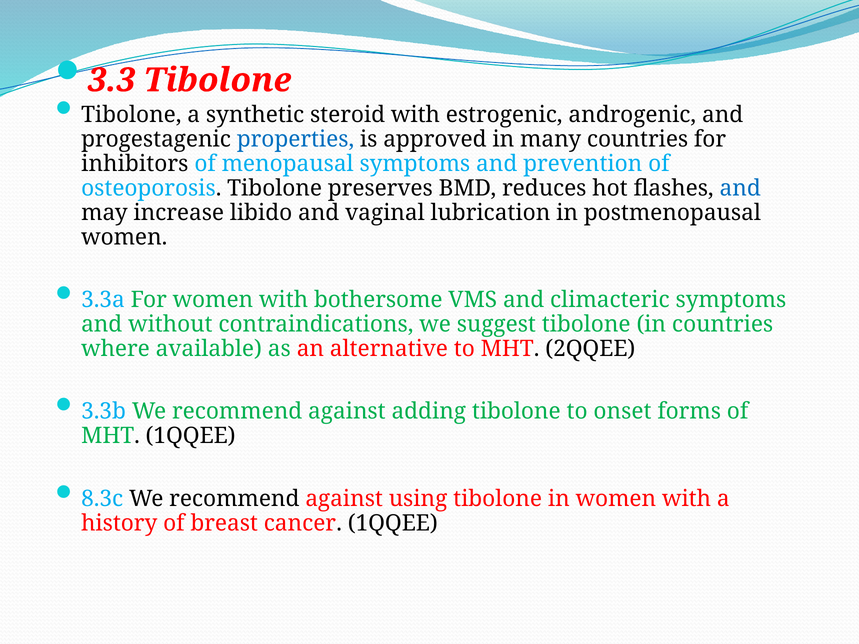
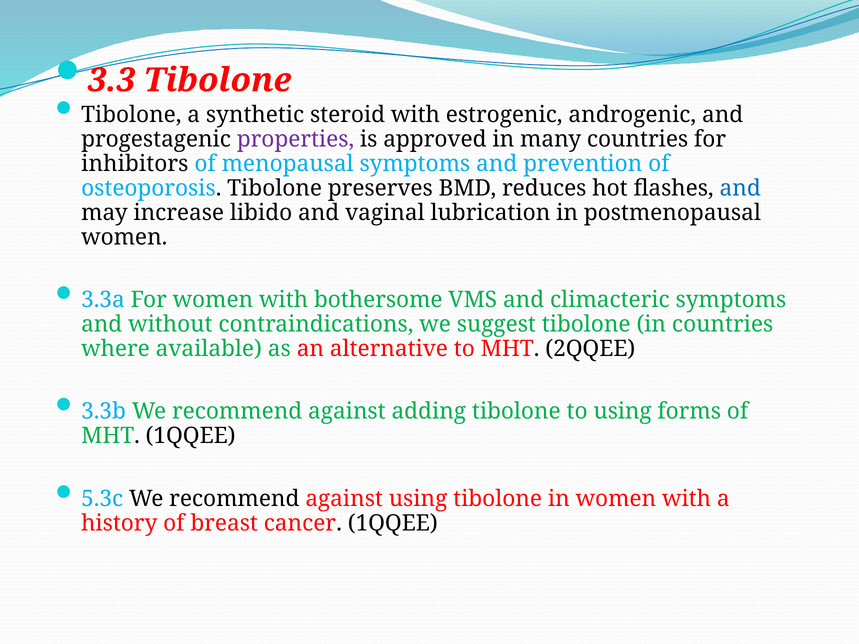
properties colour: blue -> purple (295, 139)
to onset: onset -> using (623, 412)
8.3c: 8.3c -> 5.3c (102, 499)
